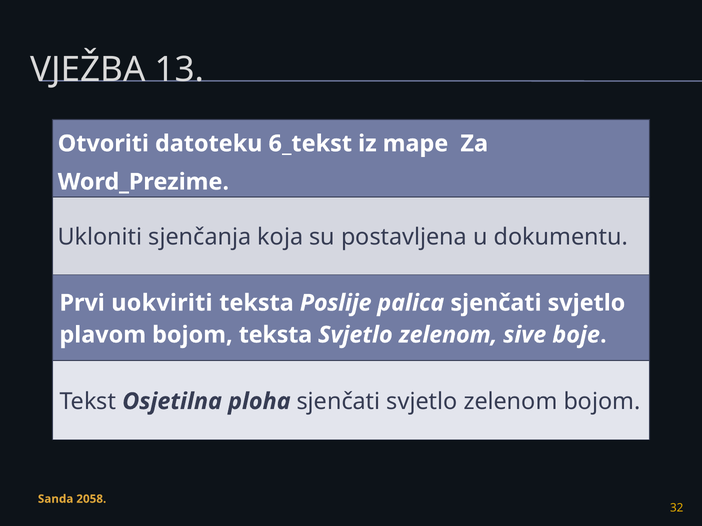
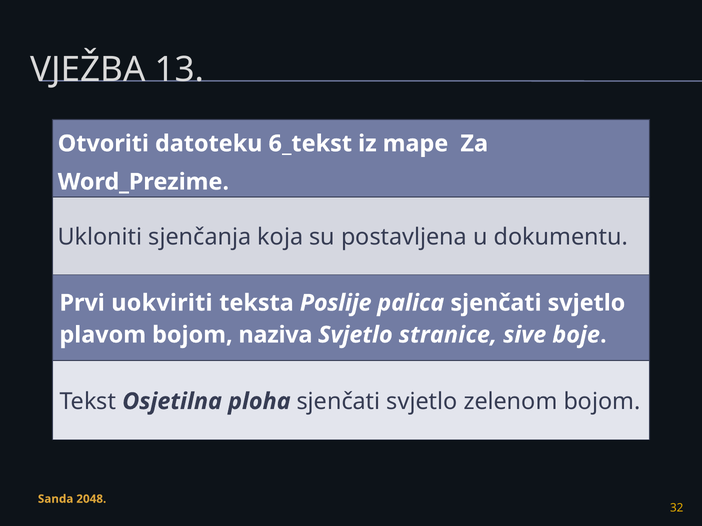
bojom teksta: teksta -> naziva (275, 335)
zelenom: zelenom -> stranice (448, 335)
2058: 2058 -> 2048 (91, 499)
